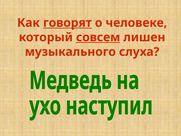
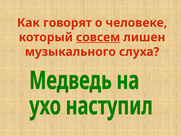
говорят underline: present -> none (67, 23)
